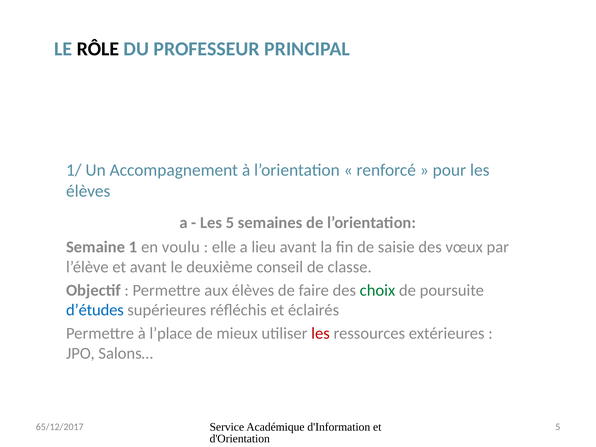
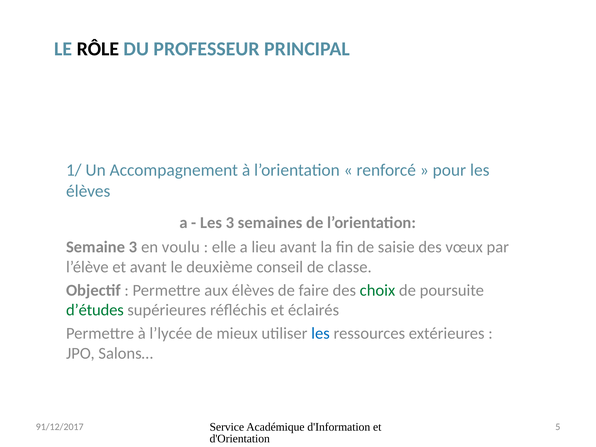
Les 5: 5 -> 3 (230, 223)
Semaine 1: 1 -> 3 (133, 247)
d’études colour: blue -> green (95, 310)
l’place: l’place -> l’lycée (171, 333)
les colour: red -> blue (321, 333)
65/12/2017: 65/12/2017 -> 91/12/2017 (60, 427)
